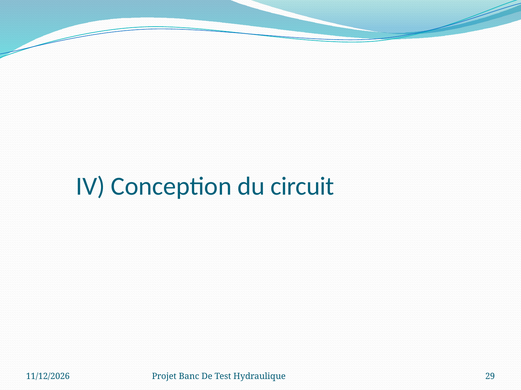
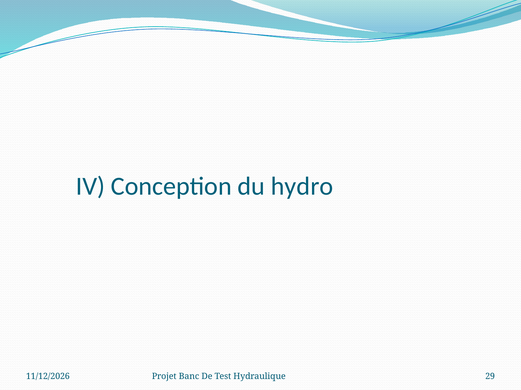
circuit: circuit -> hydro (302, 187)
